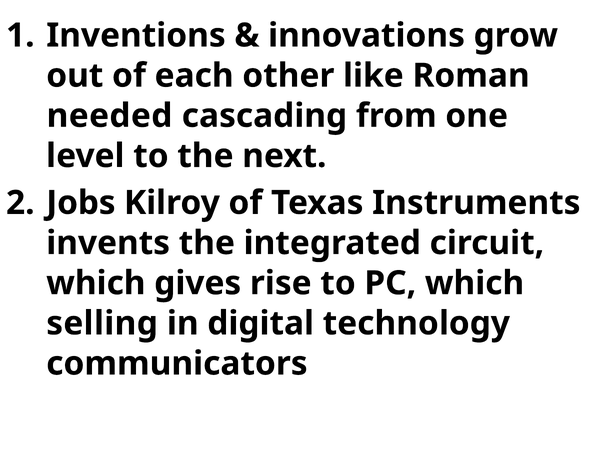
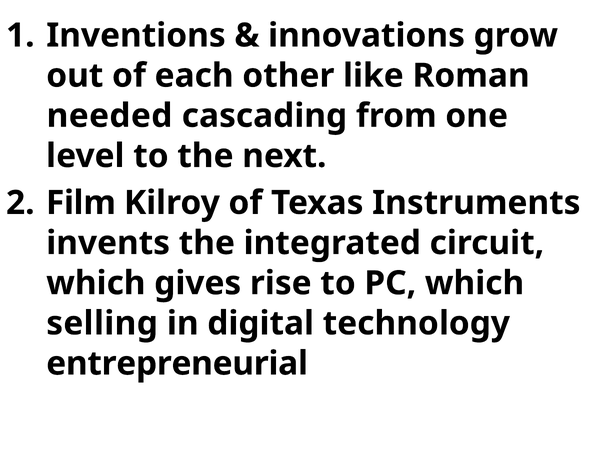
Jobs: Jobs -> Film (81, 203)
communicators: communicators -> entrepreneurial (177, 364)
